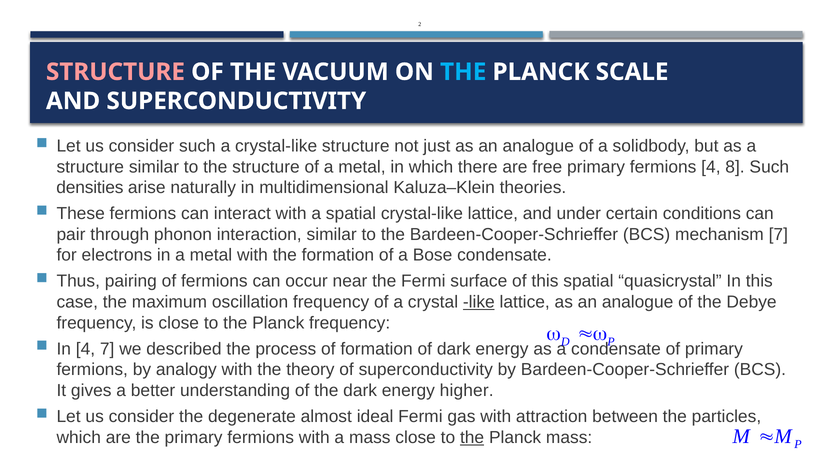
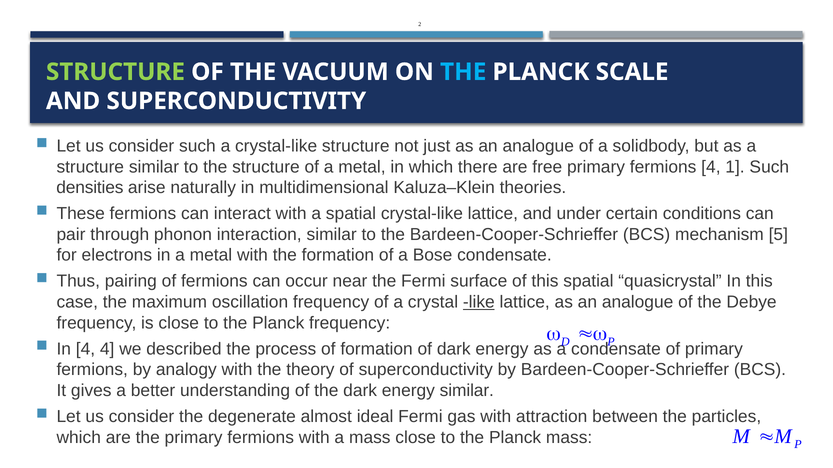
STRUCTURE colour: pink -> light green (115, 72)
8: 8 -> 1 (735, 167)
mechanism 7: 7 -> 5 (778, 235)
4 7: 7 -> 4 (107, 349)
energy higher: higher -> similar (467, 391)
the underline: present -> none (472, 438)
